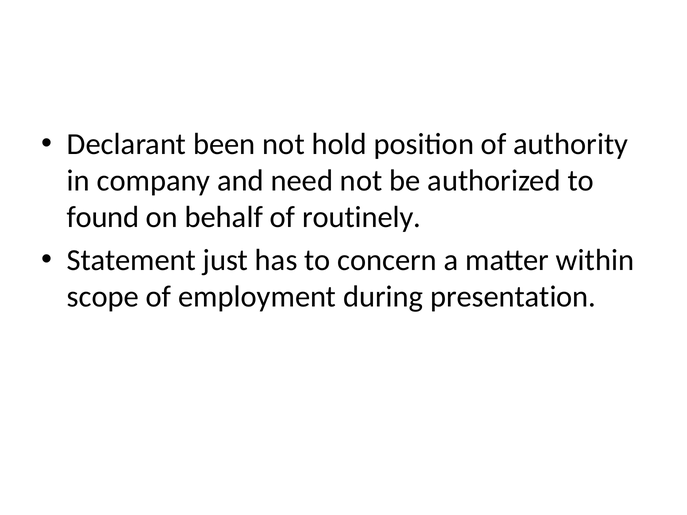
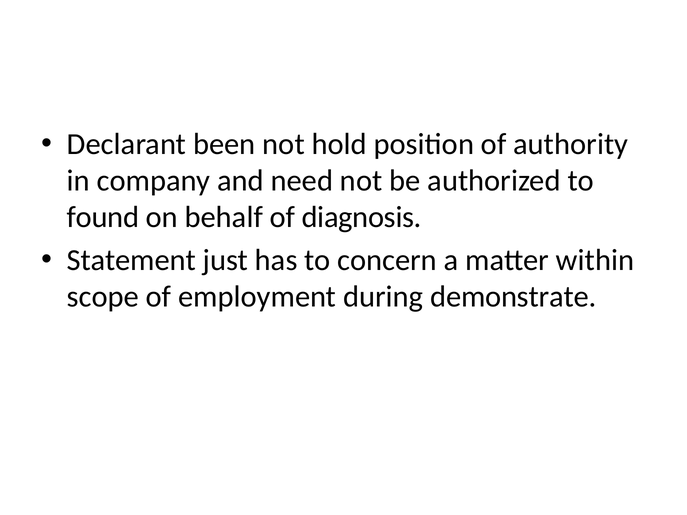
routinely: routinely -> diagnosis (362, 217)
presentation: presentation -> demonstrate (513, 297)
